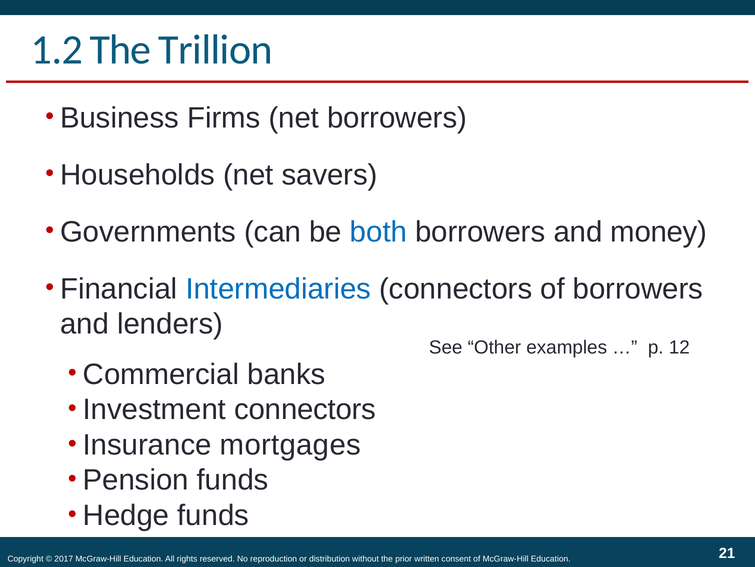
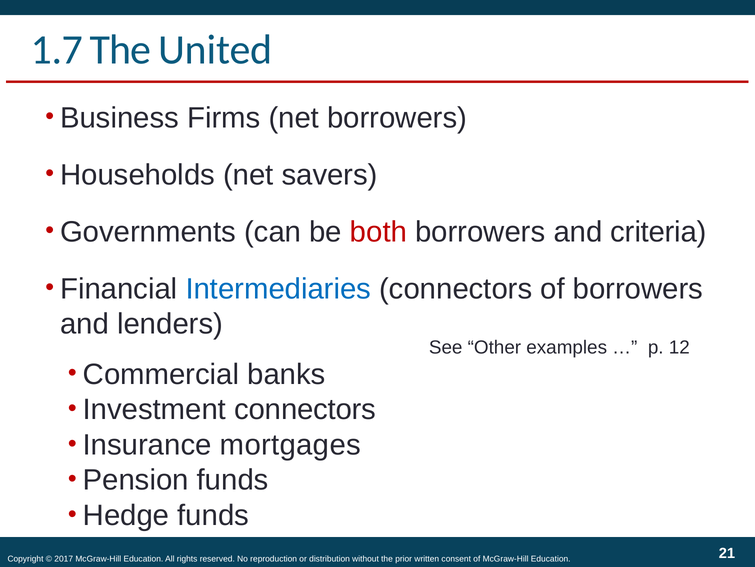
1.2: 1.2 -> 1.7 (57, 50)
Trillion: Trillion -> United (215, 50)
both colour: blue -> red (379, 232)
money: money -> criteria (659, 232)
